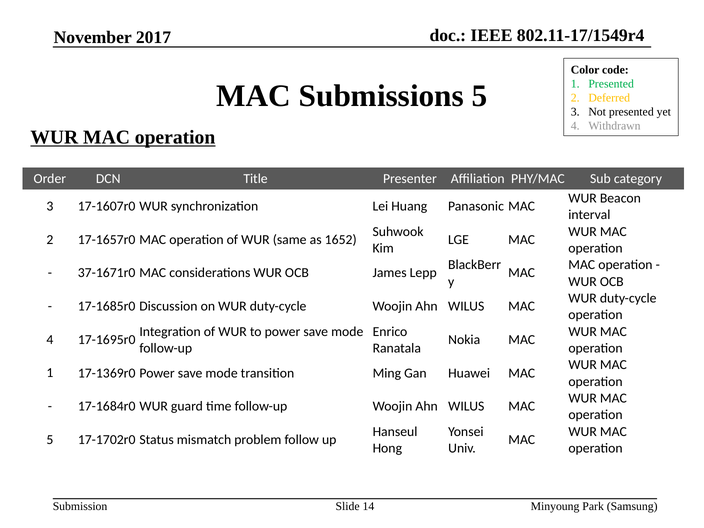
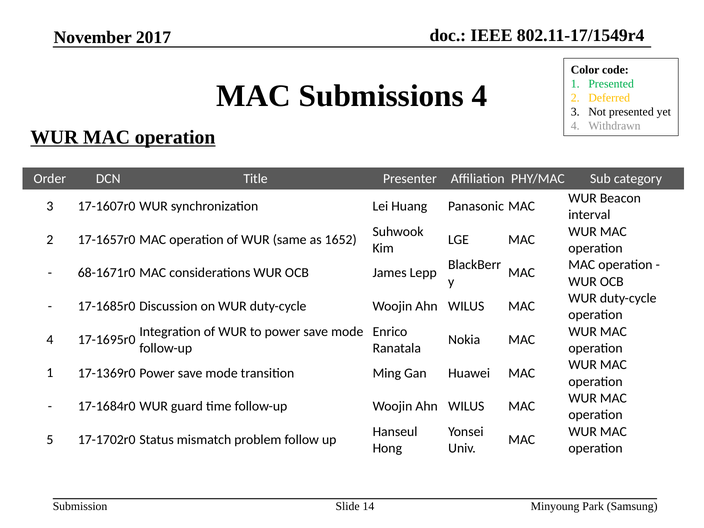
Submissions 5: 5 -> 4 (480, 96)
37-1671r0: 37-1671r0 -> 68-1671r0 (107, 273)
